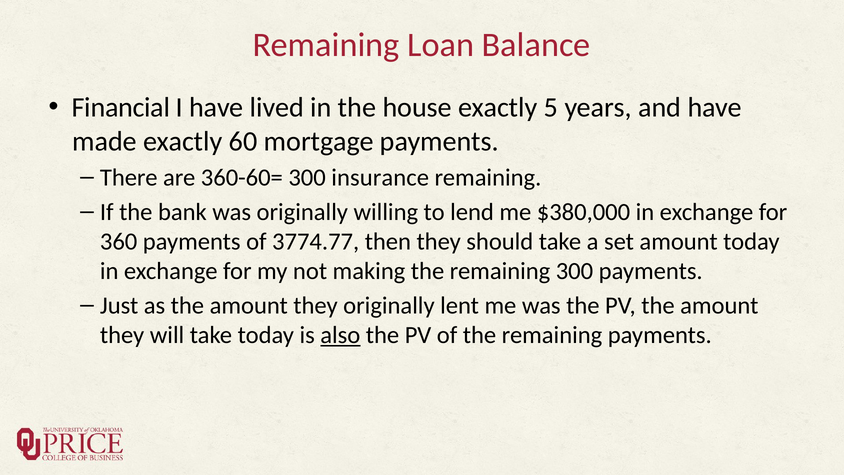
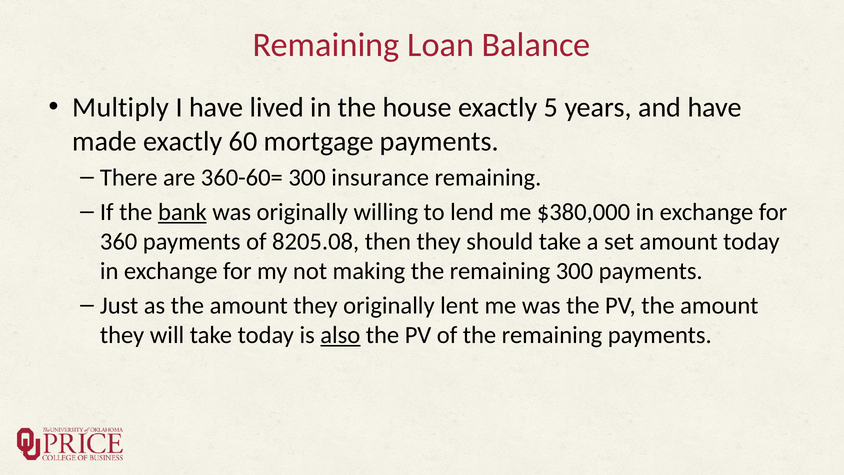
Financial: Financial -> Multiply (121, 108)
bank underline: none -> present (182, 212)
3774.77: 3774.77 -> 8205.08 (316, 242)
